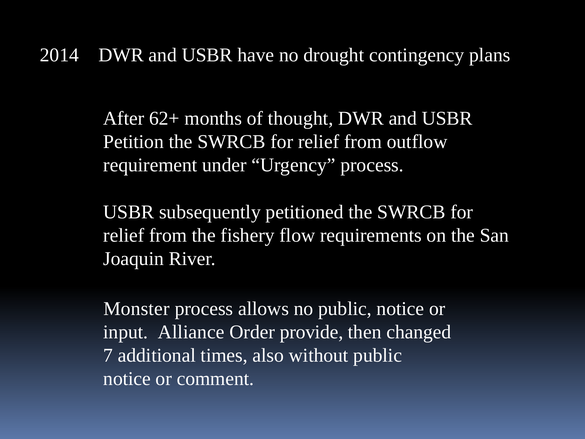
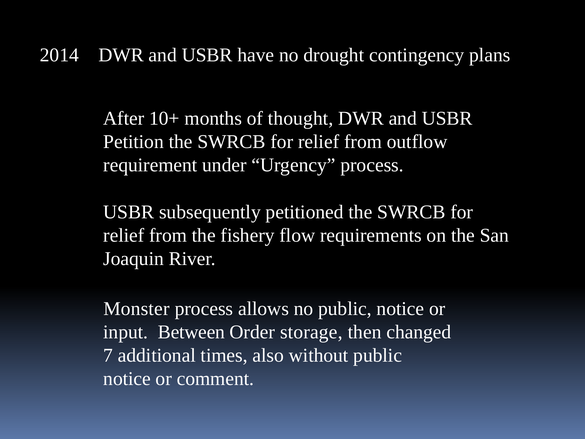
62+: 62+ -> 10+ (164, 118)
Alliance: Alliance -> Between (191, 332)
provide: provide -> storage (311, 332)
